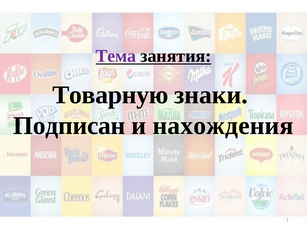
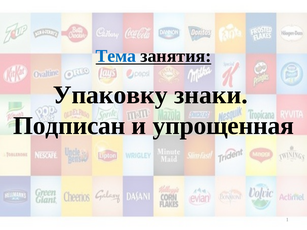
Тема colour: purple -> blue (116, 56)
Товарную: Товарную -> Упаковку (110, 95)
нахождения: нахождения -> упрощенная (223, 126)
